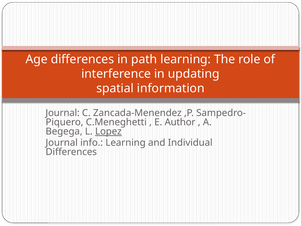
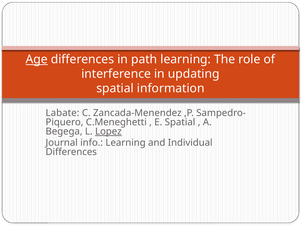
Age underline: none -> present (37, 59)
Journal: Journal -> Labate (62, 113)
E Author: Author -> Spatial (180, 122)
